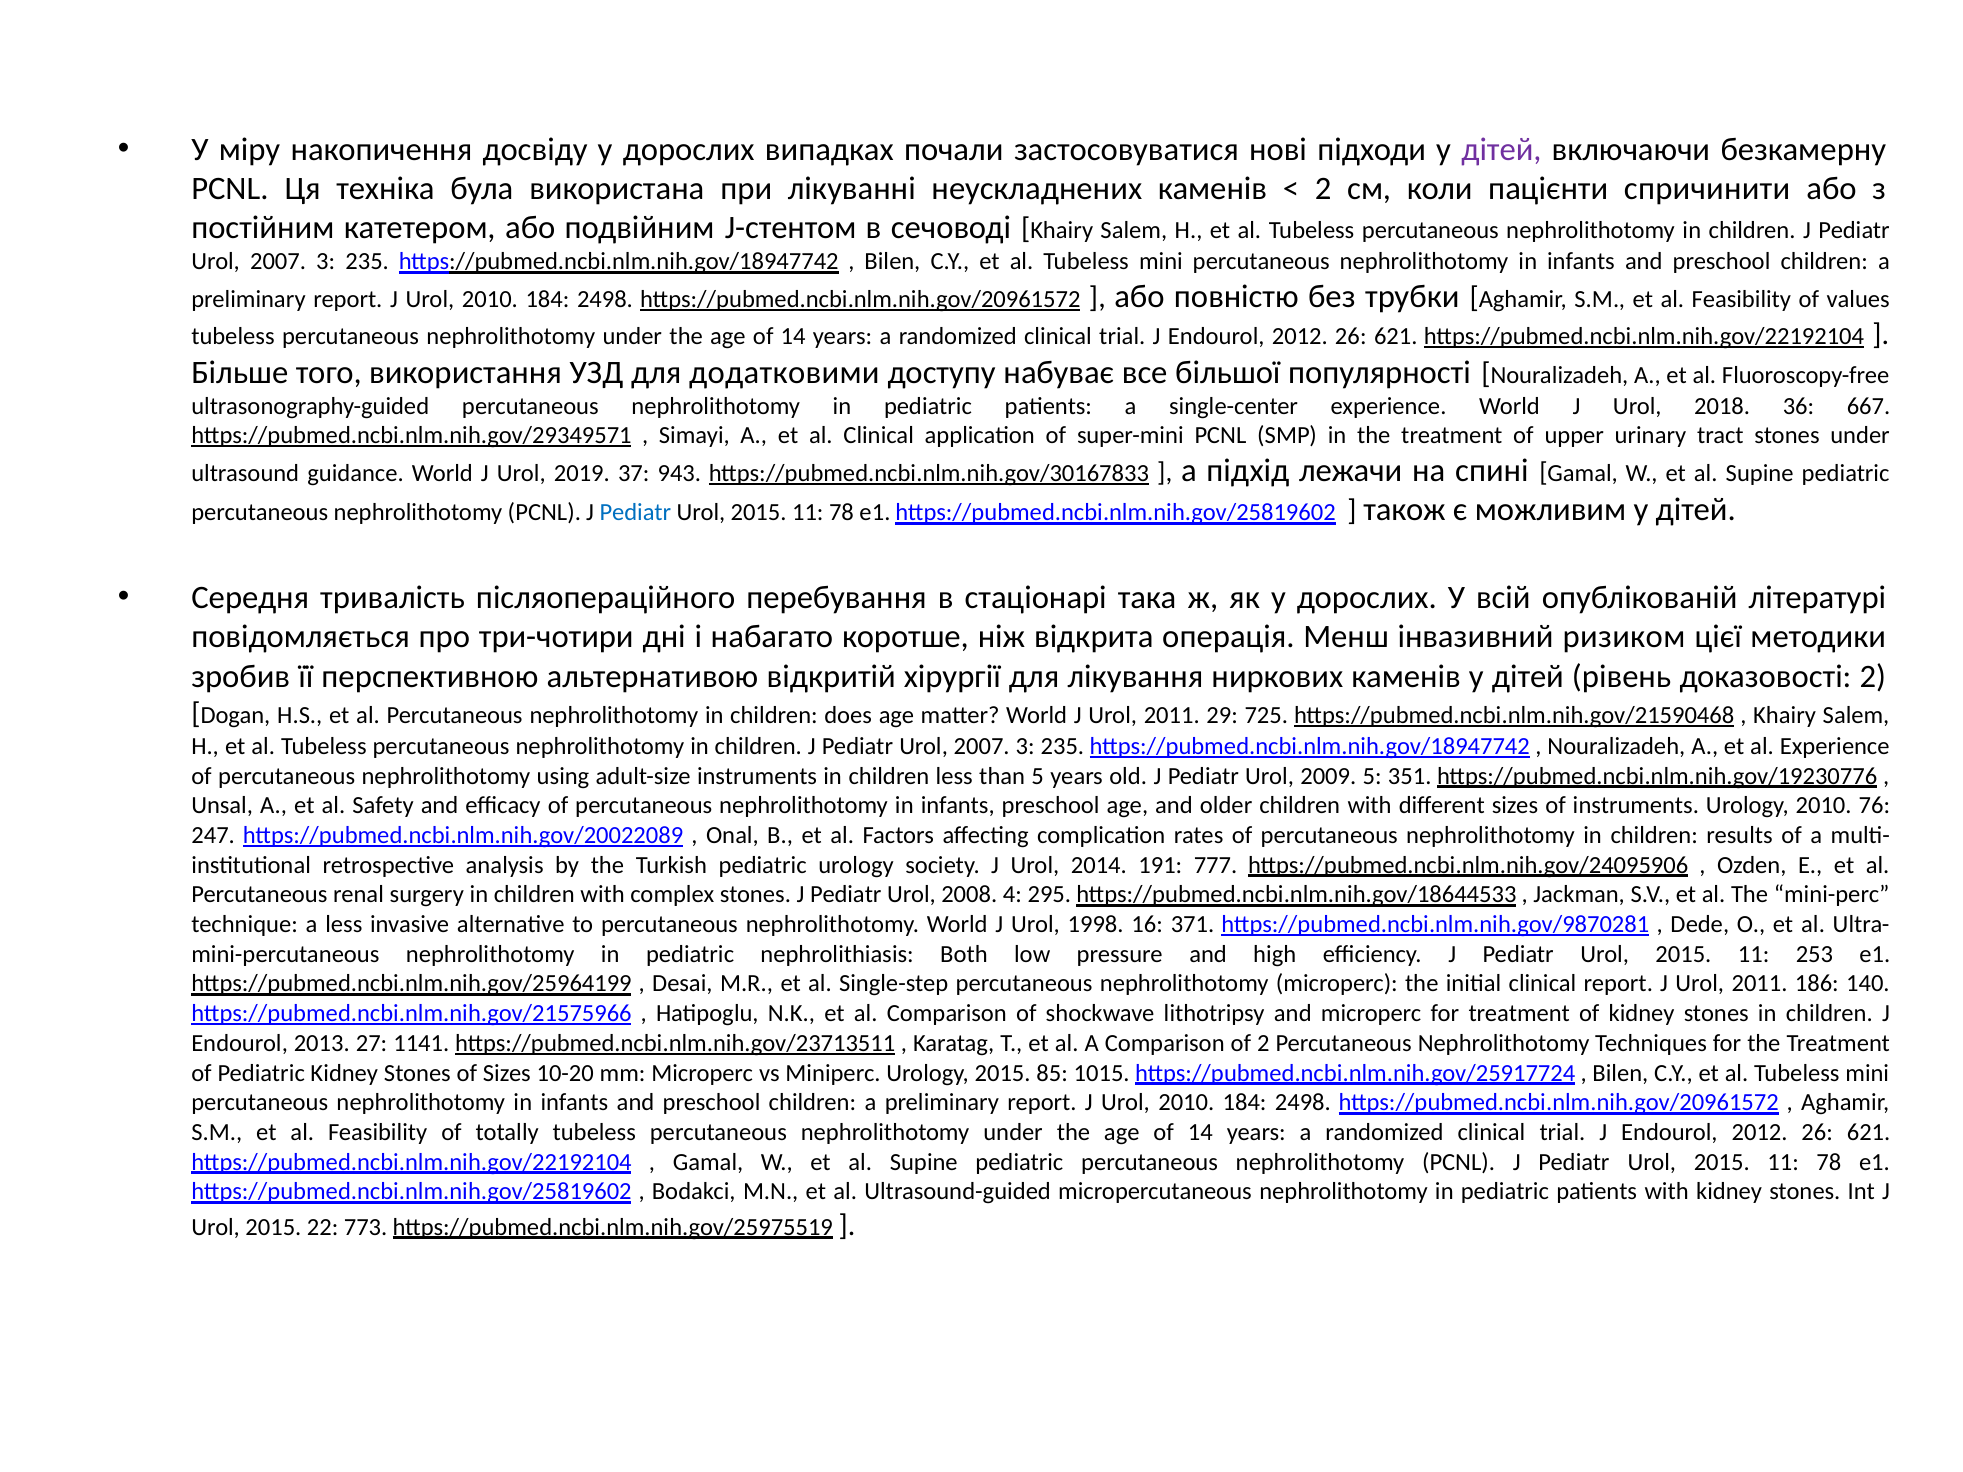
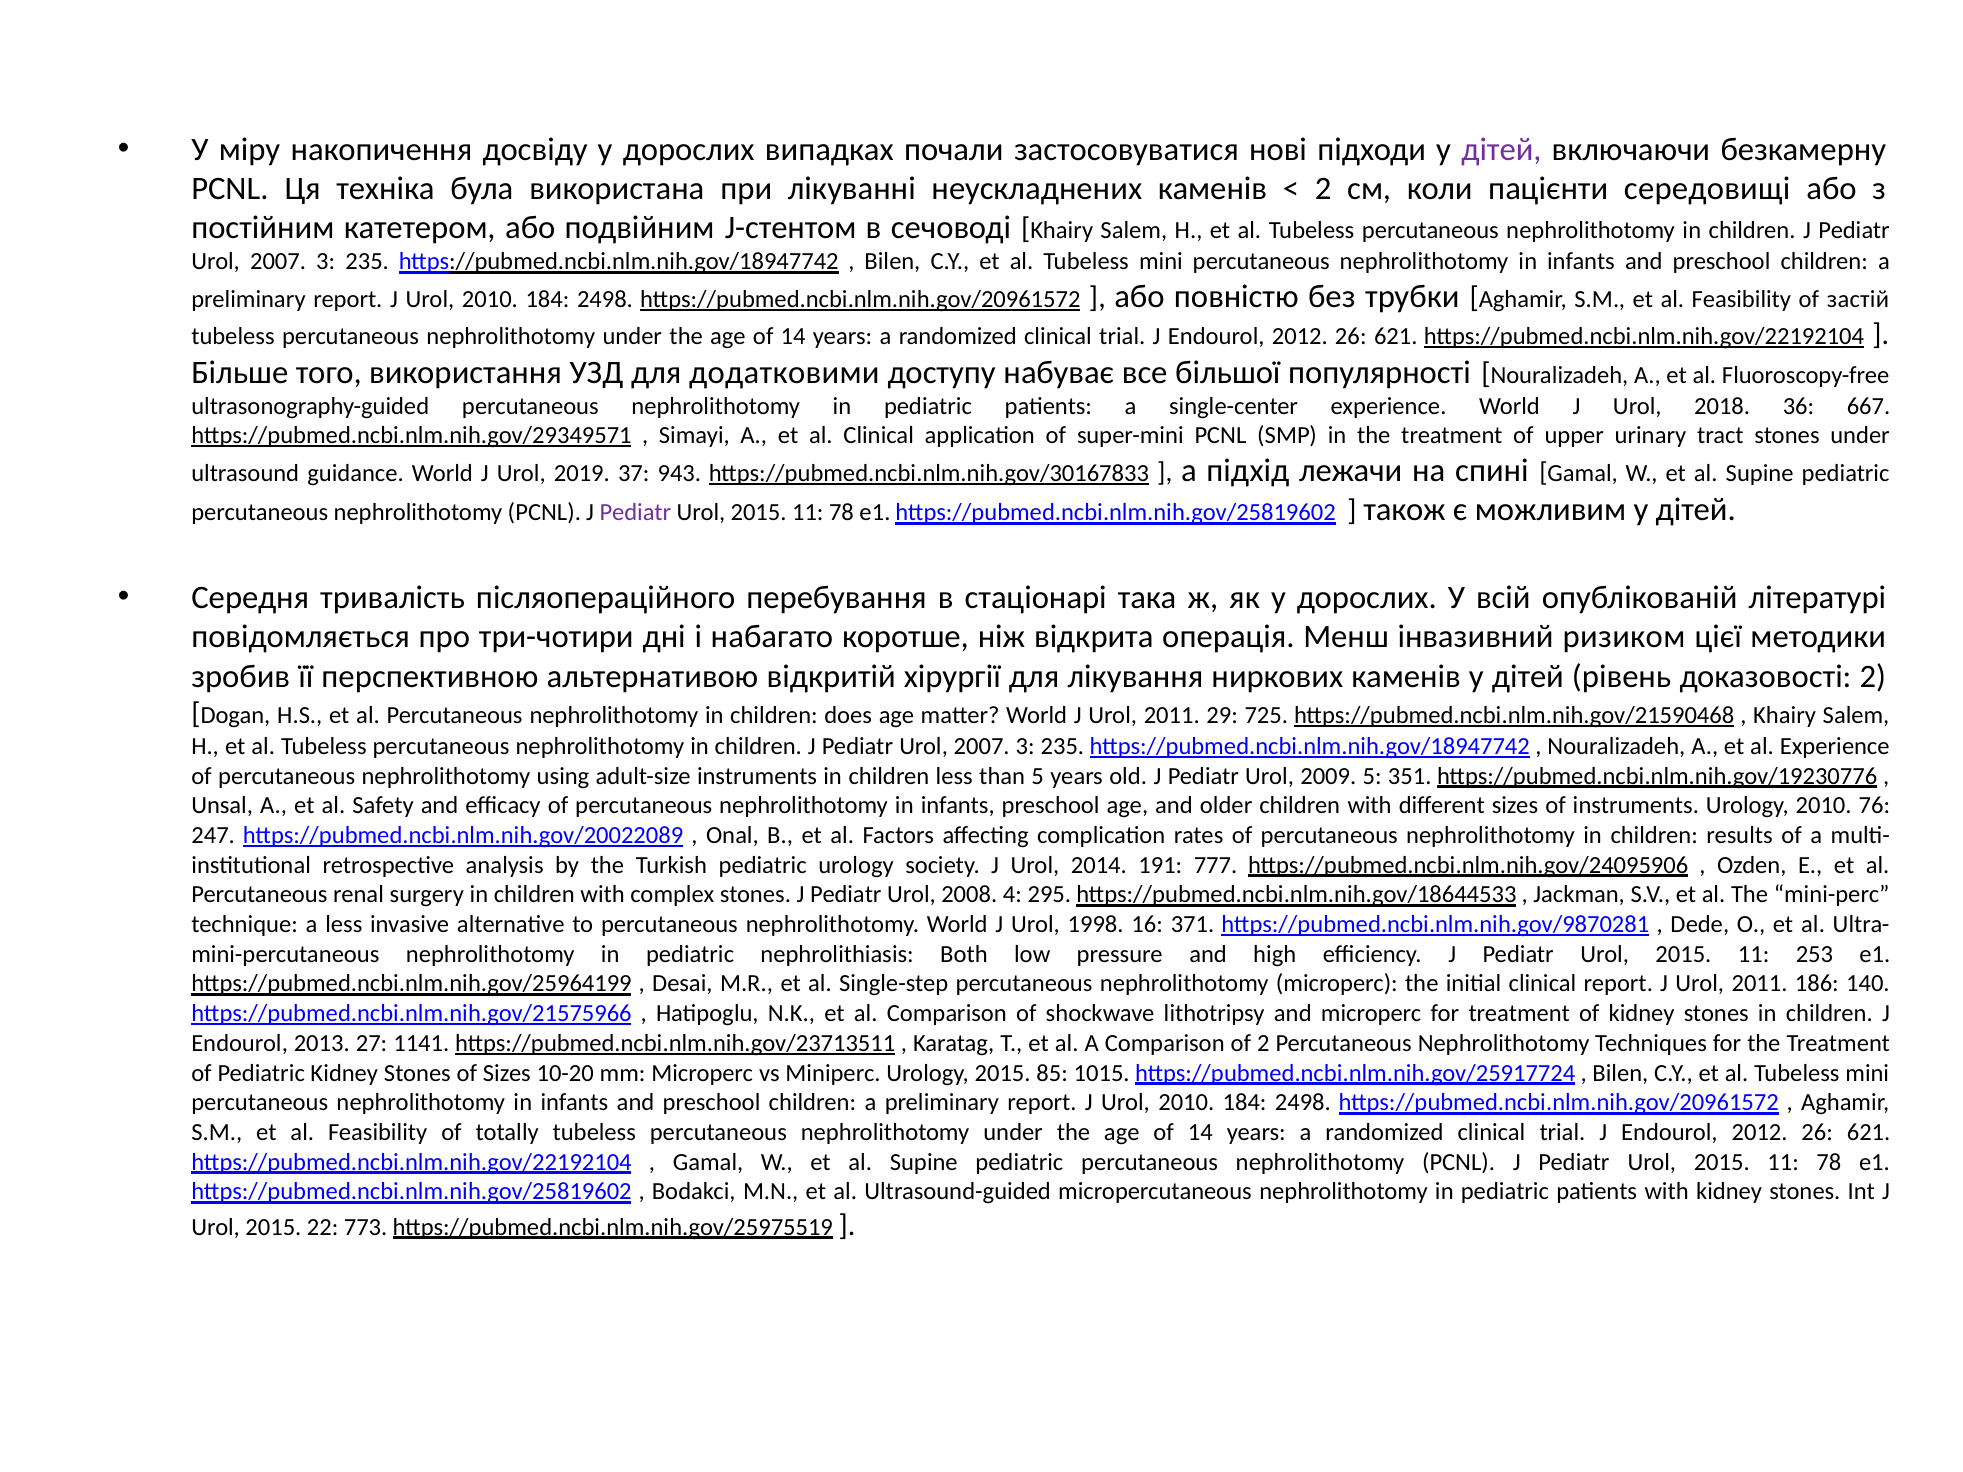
спричинити: спричинити -> середовищі (1707, 189)
values: values -> застій (1858, 300)
Pediatr colour: blue -> purple (635, 513)
